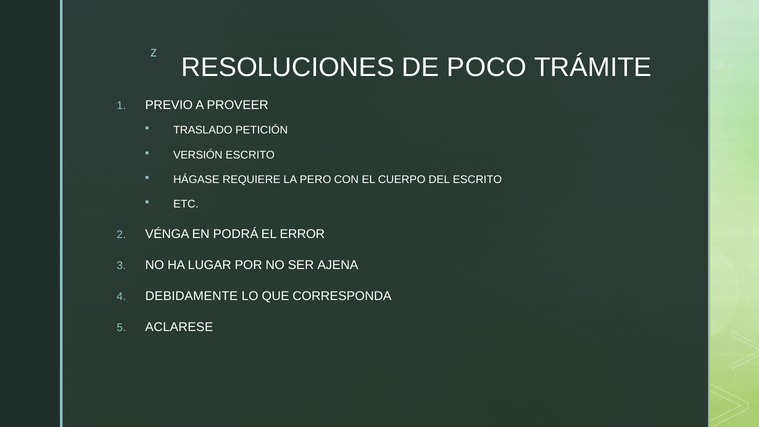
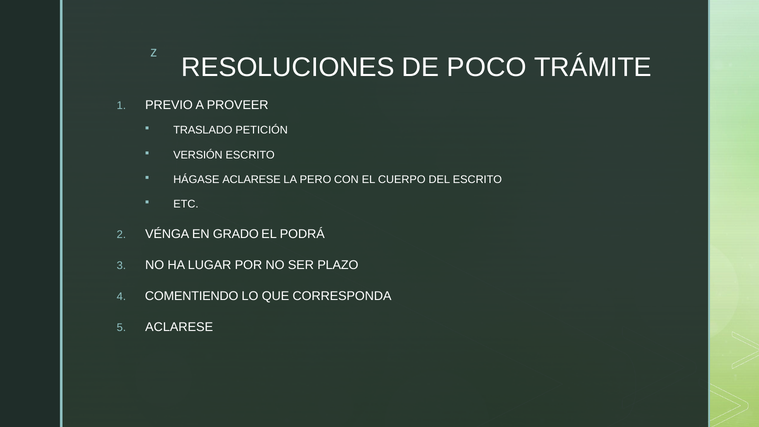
HÁGASE REQUIERE: REQUIERE -> ACLARESE (252, 180)
PODRÁ: PODRÁ -> GRADO (236, 234)
ERROR: ERROR -> PODRÁ (302, 234)
AJENA: AJENA -> PLAZO (338, 265)
DEBIDAMENTE: DEBIDAMENTE -> COMENTIENDO (192, 296)
